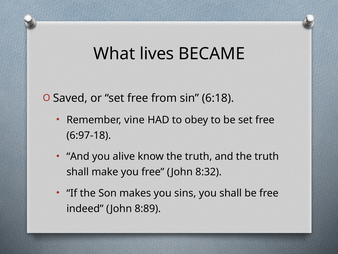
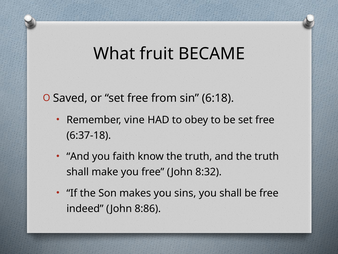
lives: lives -> fruit (157, 54)
6:97-18: 6:97-18 -> 6:37-18 (89, 135)
alive: alive -> faith (124, 156)
8:89: 8:89 -> 8:86 (148, 208)
